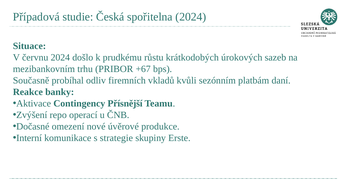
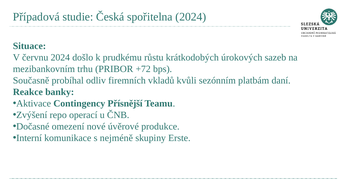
+67: +67 -> +72 (143, 69)
strategie: strategie -> nejméně (116, 138)
